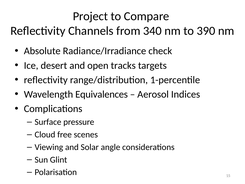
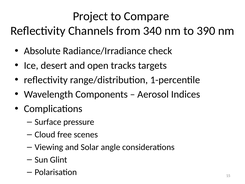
Equivalences: Equivalences -> Components (102, 94)
